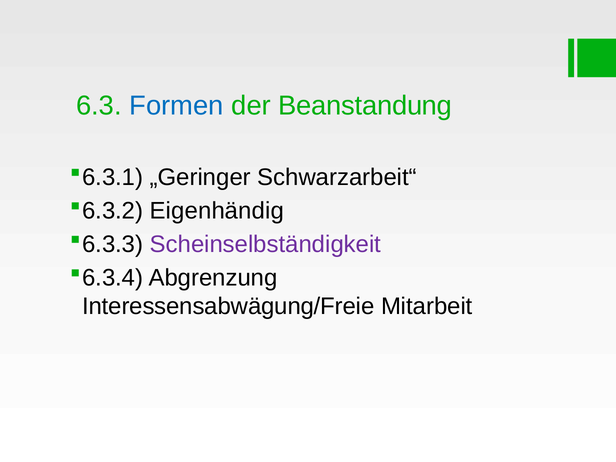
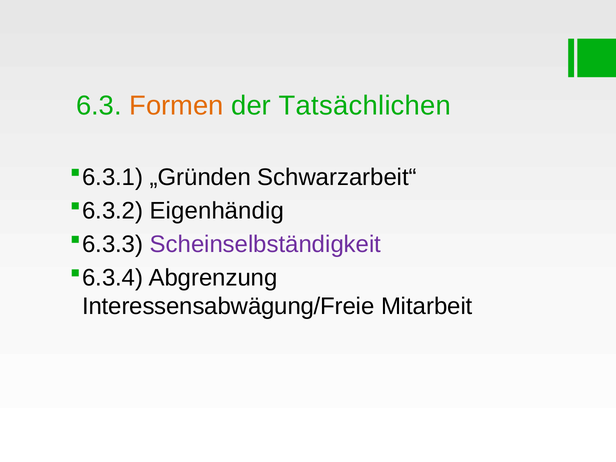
Formen colour: blue -> orange (176, 106)
Beanstandung: Beanstandung -> Tatsächlichen (365, 106)
„Geringer: „Geringer -> „Gründen (200, 177)
